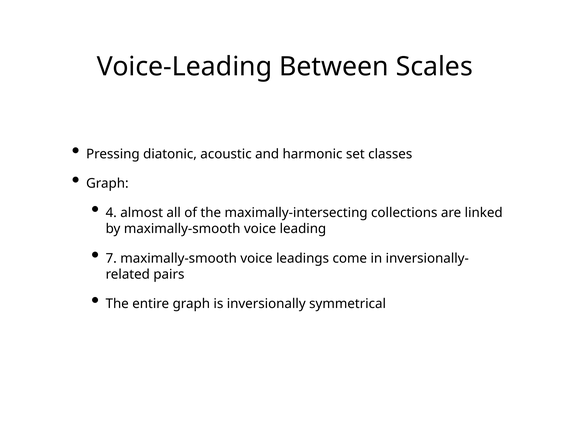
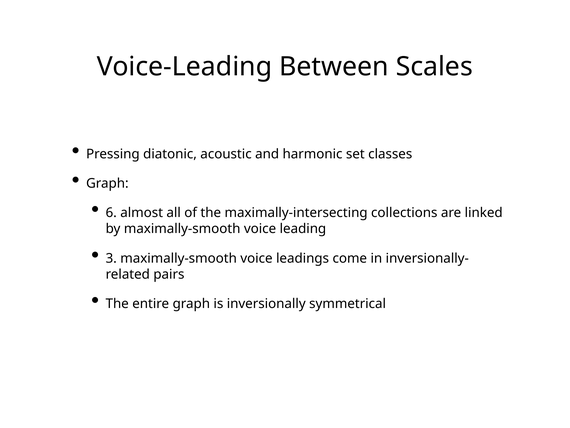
4: 4 -> 6 (111, 213)
7: 7 -> 3 (111, 258)
